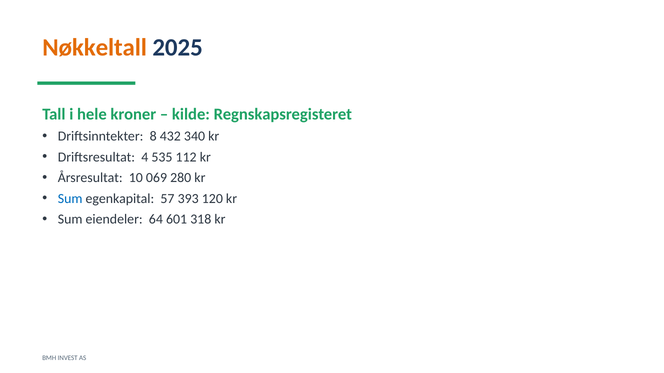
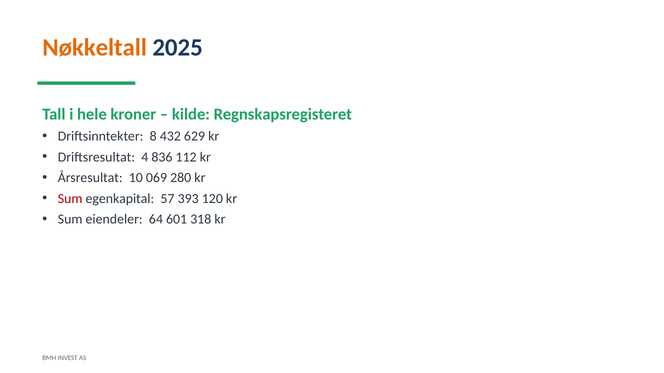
340: 340 -> 629 (195, 137)
535: 535 -> 836 (162, 157)
Sum colour: blue -> red (70, 199)
